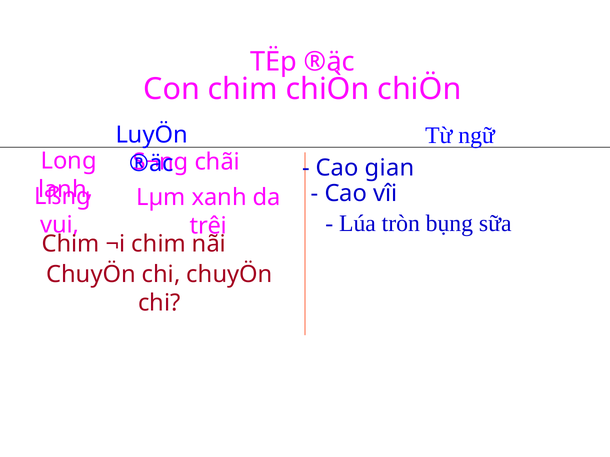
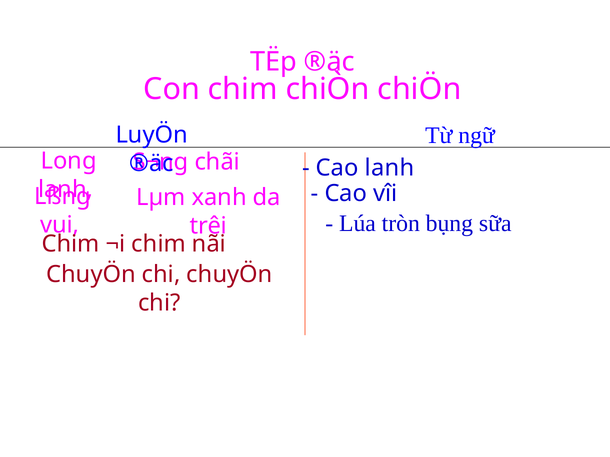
Cao gian: gian -> lanh (390, 168)
